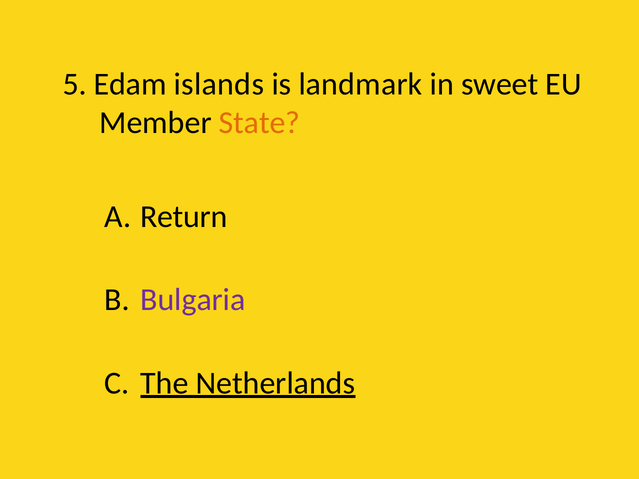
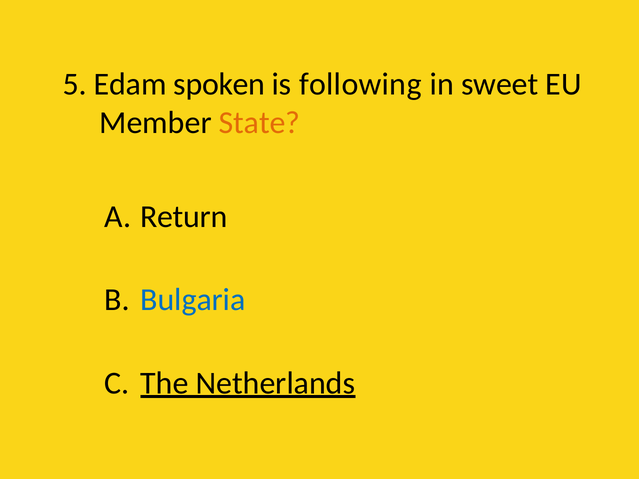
islands: islands -> spoken (219, 84)
landmark: landmark -> following (360, 84)
Bulgaria colour: purple -> blue (193, 300)
